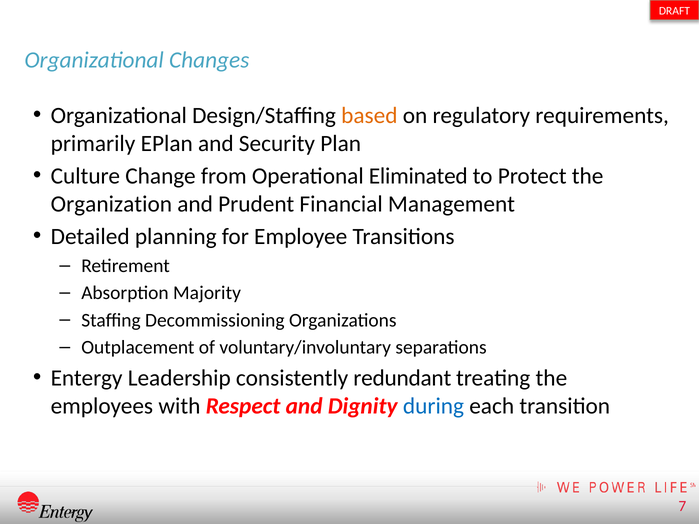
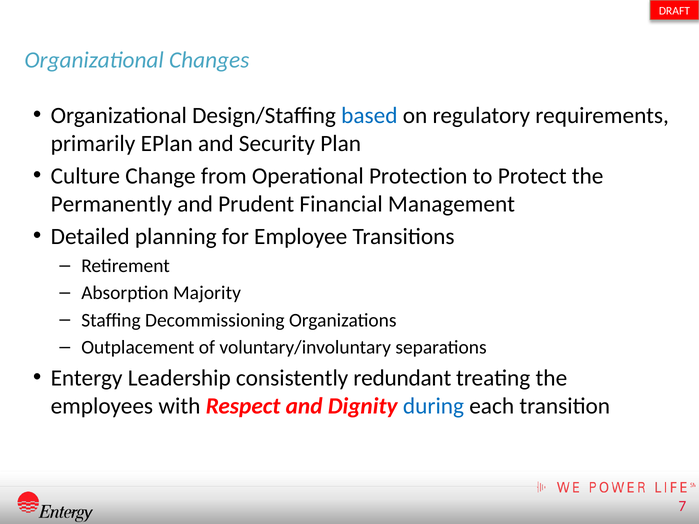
based colour: orange -> blue (369, 116)
Eliminated: Eliminated -> Protection (418, 176)
Organization: Organization -> Permanently (111, 204)
